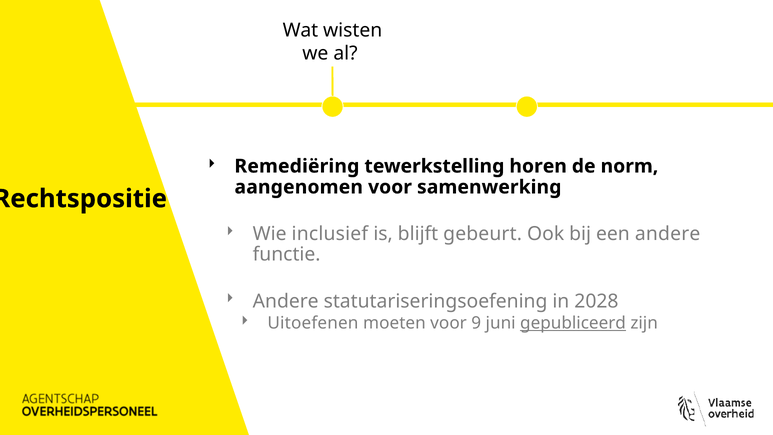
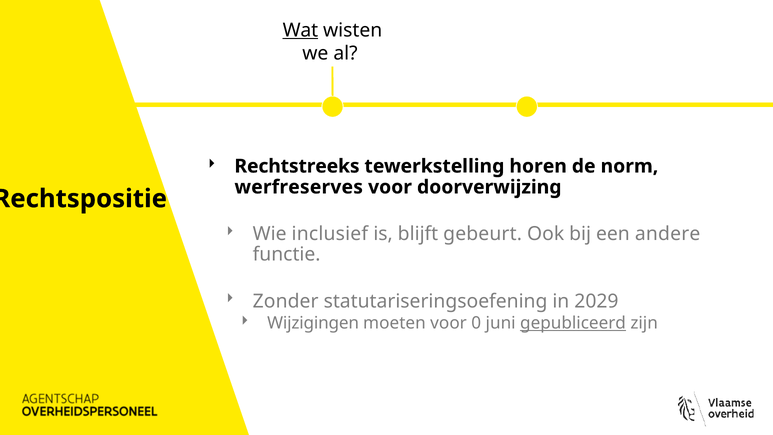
Wat underline: none -> present (300, 30)
Remediëring: Remediëring -> Rechtstreeks (297, 166)
aangenomen: aangenomen -> werfreserves (299, 187)
samenwerking: samenwerking -> doorverwijzing (489, 187)
Andere: Andere -> Zonder (286, 301)
2028: 2028 -> 2029 (596, 301)
Uitoefenen: Uitoefenen -> Wijzigingen (313, 323)
9: 9 -> 0 (476, 323)
